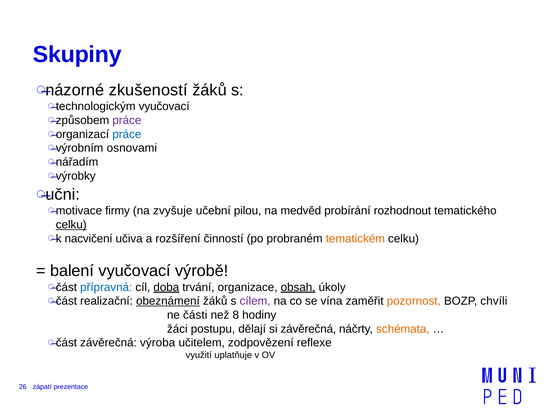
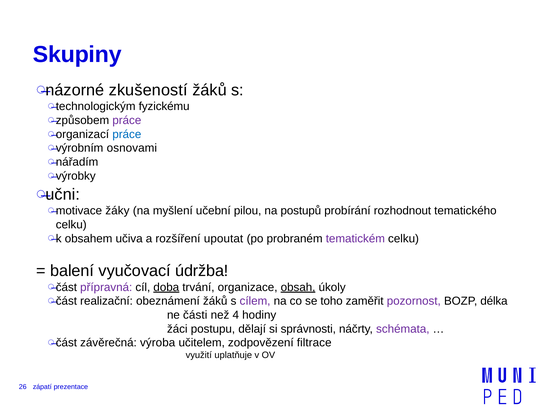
vyučovací: vyučovací -> fyzickému (164, 106)
firmy: firmy -> žáky (117, 211)
zvyšuje: zvyšuje -> myšlení (173, 211)
medvěd: medvěd -> postupů (301, 211)
celku underline: present -> none (71, 225)
nacvičení: nacvičení -> obsahem (89, 239)
činností: činností -> upoutat (224, 239)
tematickém colour: orange -> purple (355, 239)
výrobě: výrobě -> údržba (202, 271)
přípravná colour: blue -> purple (106, 287)
obeznámení underline: present -> none (168, 301)
vína: vína -> toho (332, 301)
pozornost colour: orange -> purple (414, 301)
chvíli: chvíli -> délka (494, 301)
8: 8 -> 4 (236, 315)
si závěrečná: závěrečná -> správnosti (308, 329)
schémata colour: orange -> purple (403, 329)
reflexe: reflexe -> filtrace (314, 343)
